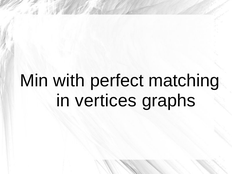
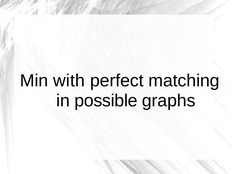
vertices: vertices -> possible (106, 101)
